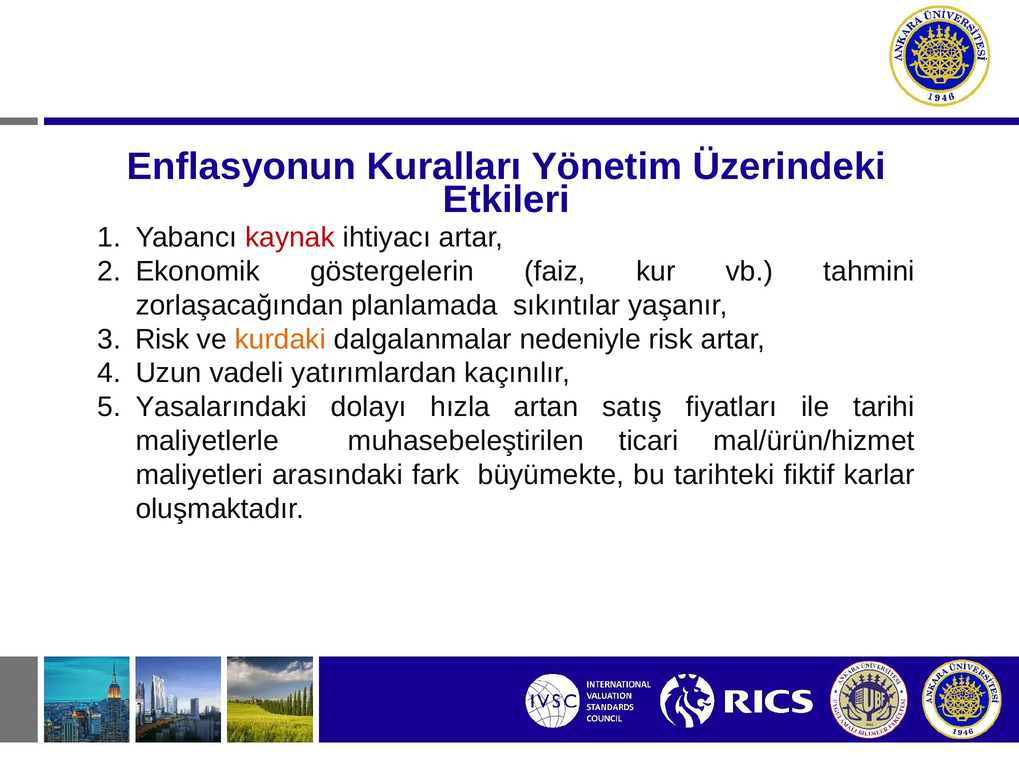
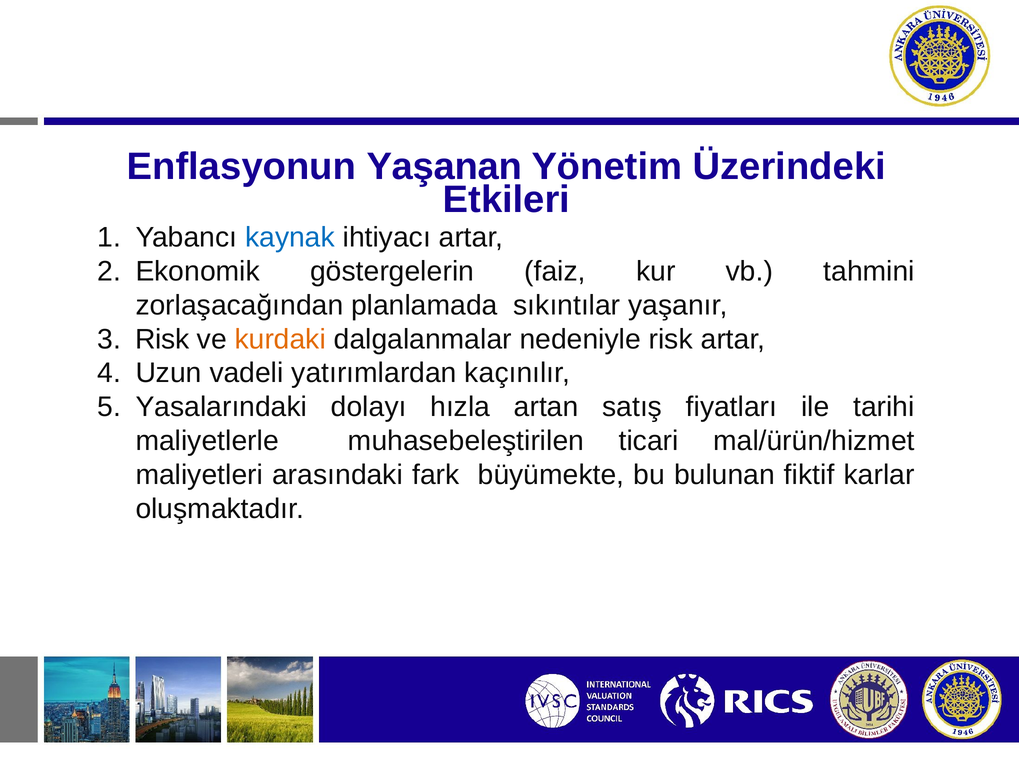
Kuralları: Kuralları -> Yaşanan (444, 167)
kaynak colour: red -> blue (290, 237)
tarihteki: tarihteki -> bulunan (724, 475)
